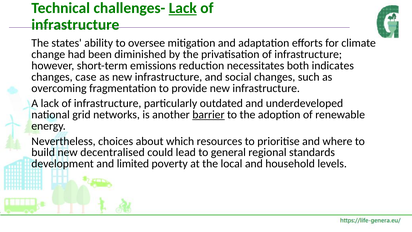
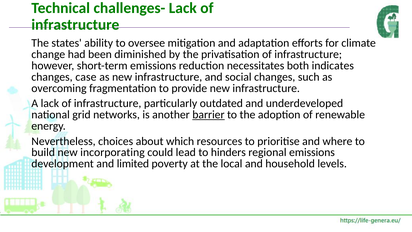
Lack underline: present -> none (183, 8)
decentralised: decentralised -> incorporating (113, 152)
general: general -> hinders (228, 152)
regional standards: standards -> emissions (312, 152)
